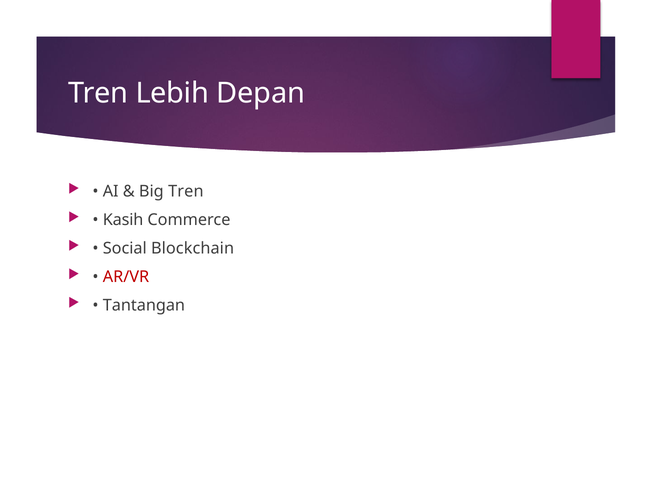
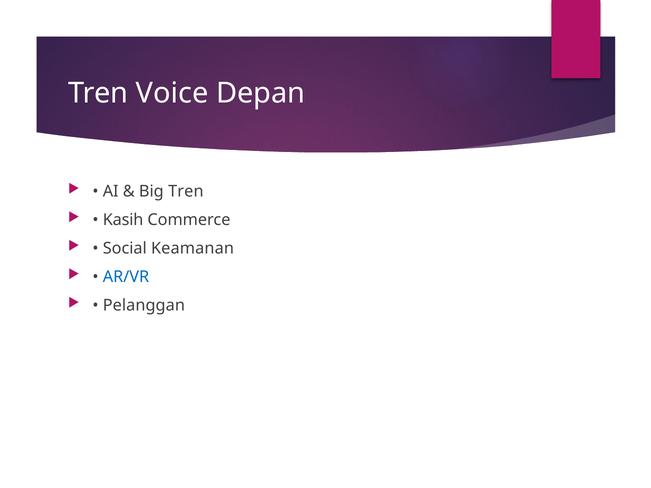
Lebih: Lebih -> Voice (172, 93)
Blockchain: Blockchain -> Keamanan (193, 249)
AR/VR colour: red -> blue (126, 277)
Tantangan: Tantangan -> Pelanggan (144, 306)
